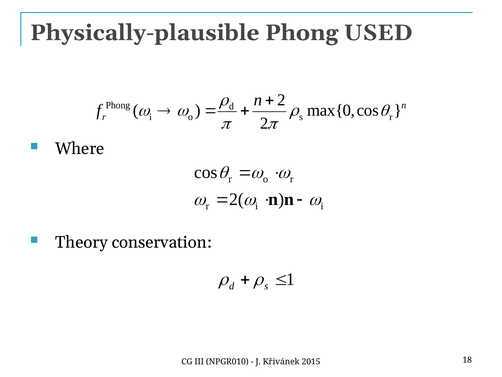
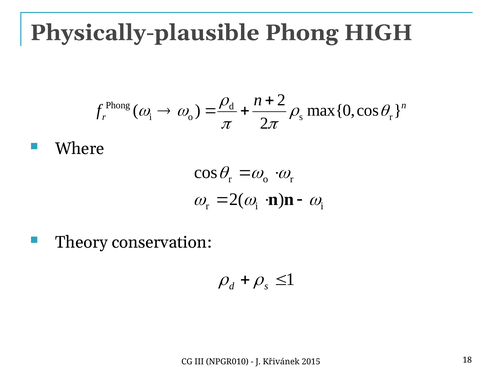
USED: USED -> HIGH (378, 33)
